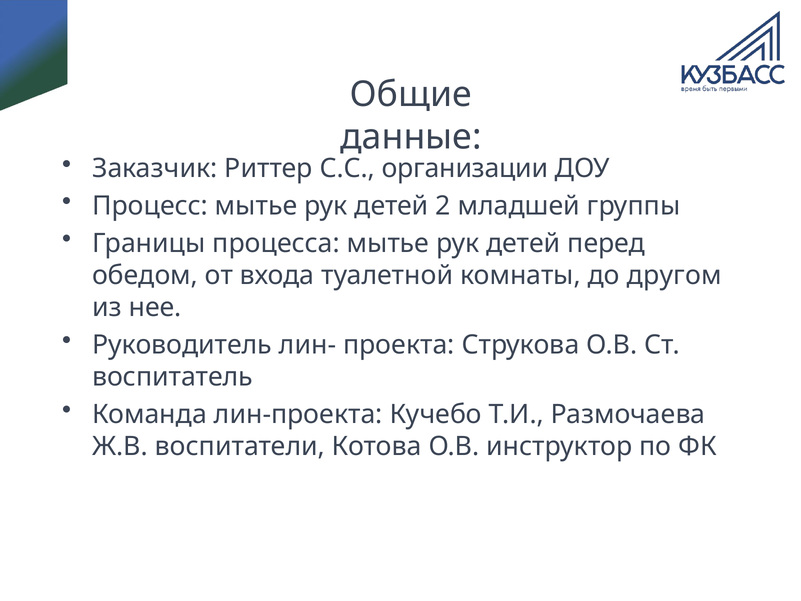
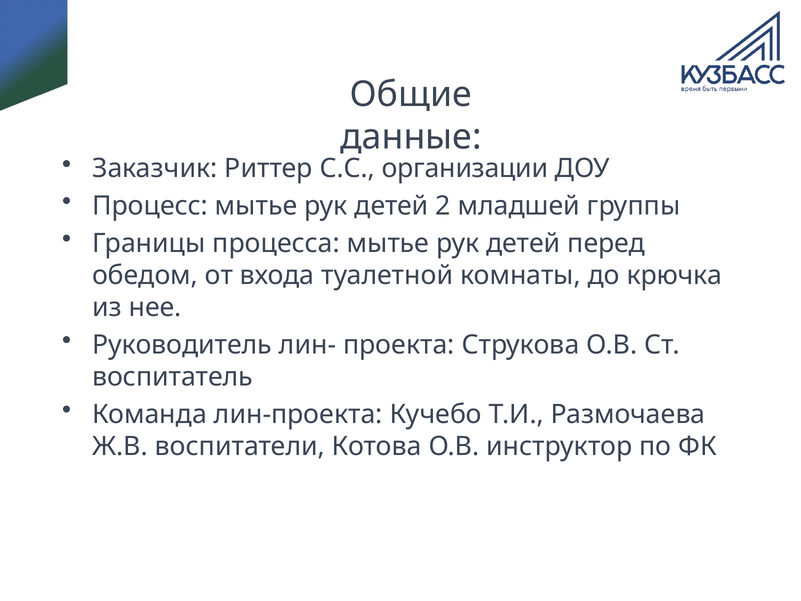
другом: другом -> крючка (674, 275)
